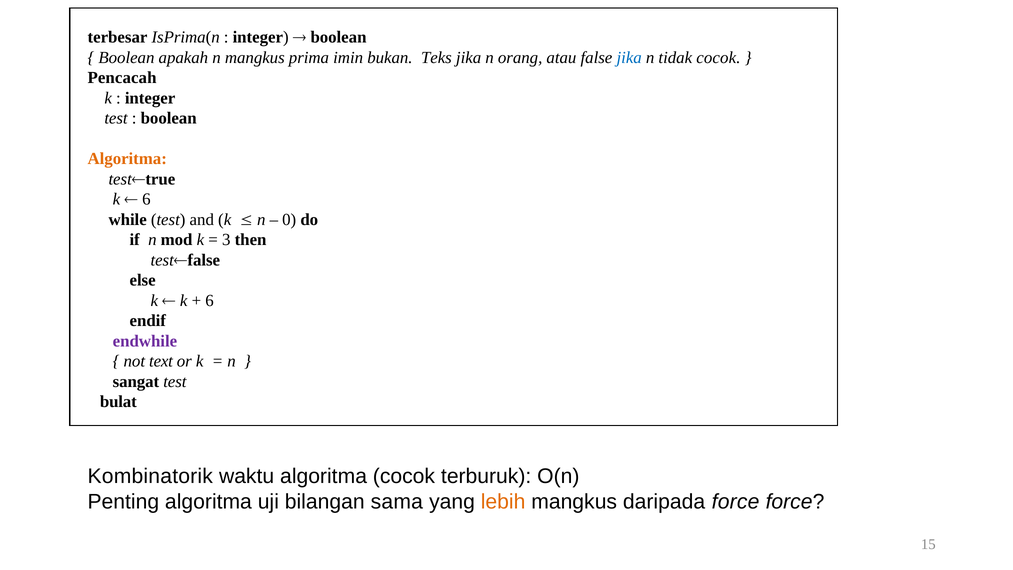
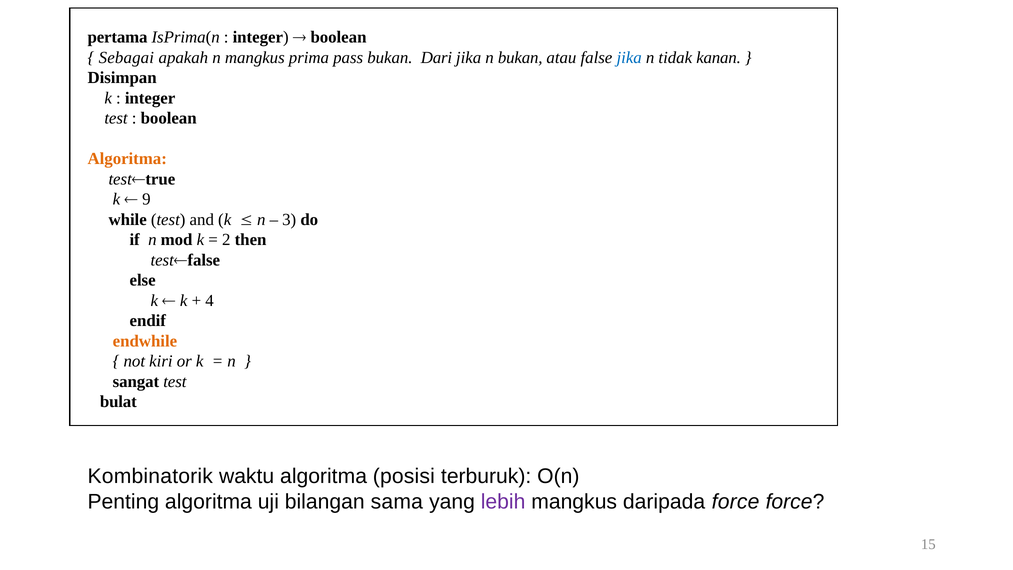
terbesar: terbesar -> pertama (118, 37)
Boolean: Boolean -> Sebagai (126, 57)
imin: imin -> pass (348, 57)
Teks: Teks -> Dari (436, 57)
n orang: orang -> bukan (520, 57)
tidak cocok: cocok -> kanan (719, 57)
Pencacah: Pencacah -> Disimpan (122, 78)
6: 6 -> 9 (146, 199)
0: 0 -> 3 (289, 219)
3: 3 -> 2 (226, 240)
6: 6 -> 4 (210, 300)
endwhile colour: purple -> orange (145, 341)
text: text -> kiri (161, 361)
algoritma cocok: cocok -> posisi (404, 476)
lebih colour: orange -> purple (503, 501)
